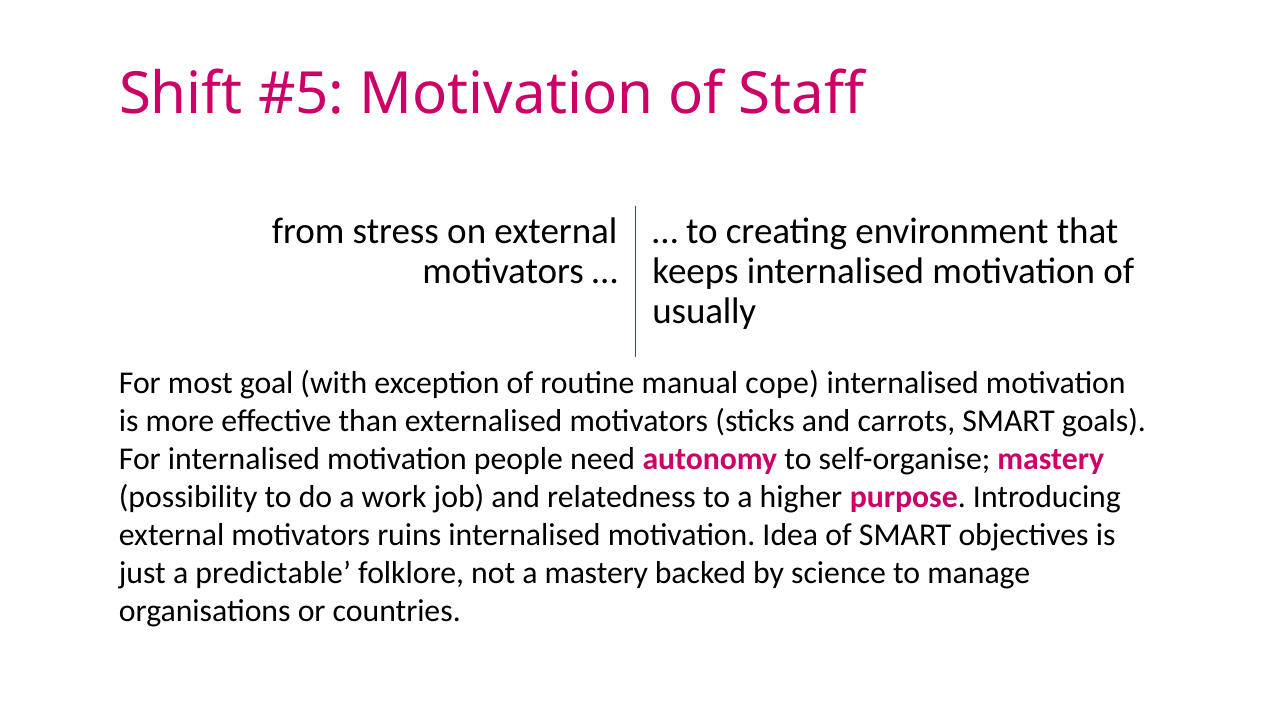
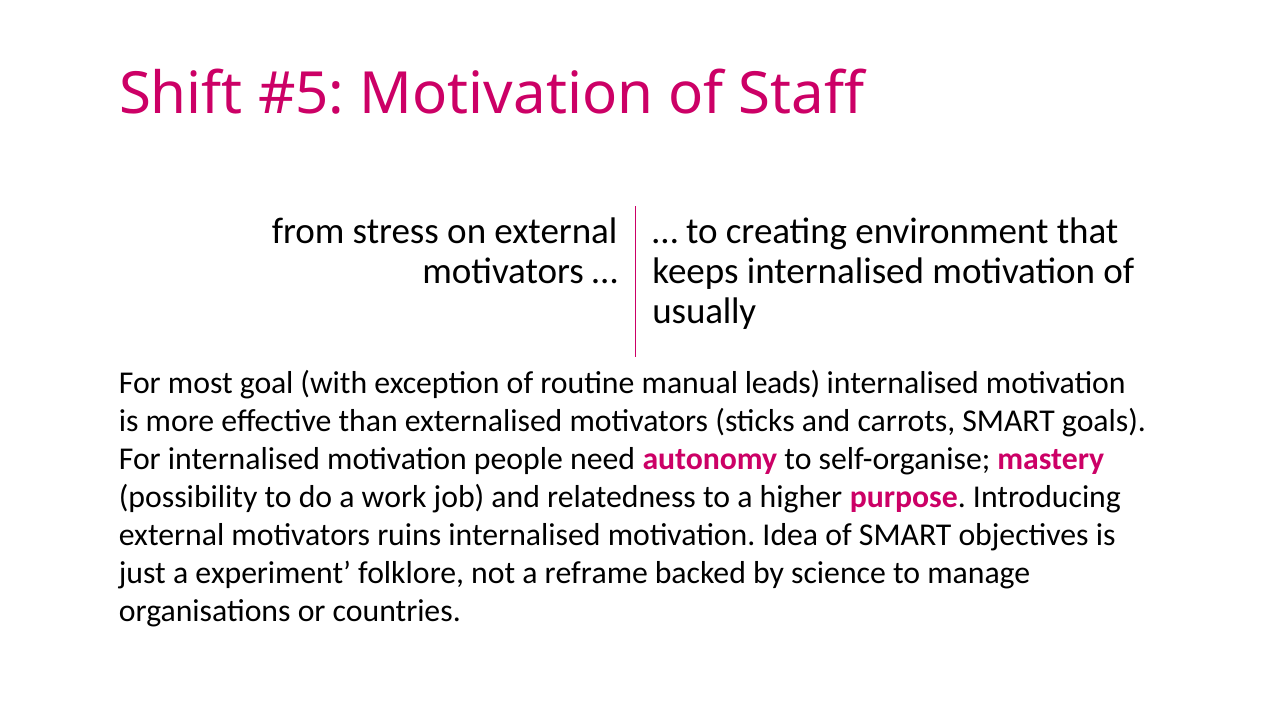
cope: cope -> leads (783, 383)
predictable: predictable -> experiment (273, 574)
a mastery: mastery -> reframe (596, 574)
